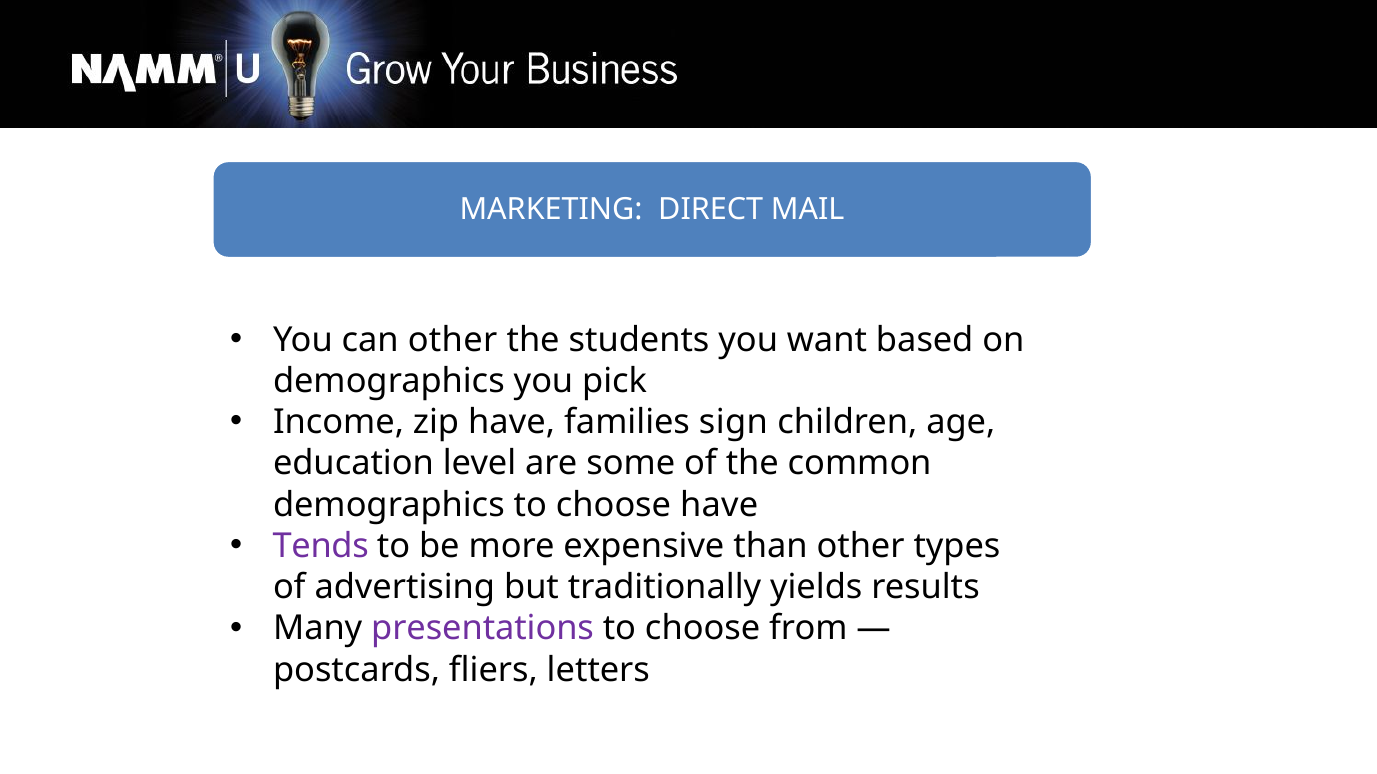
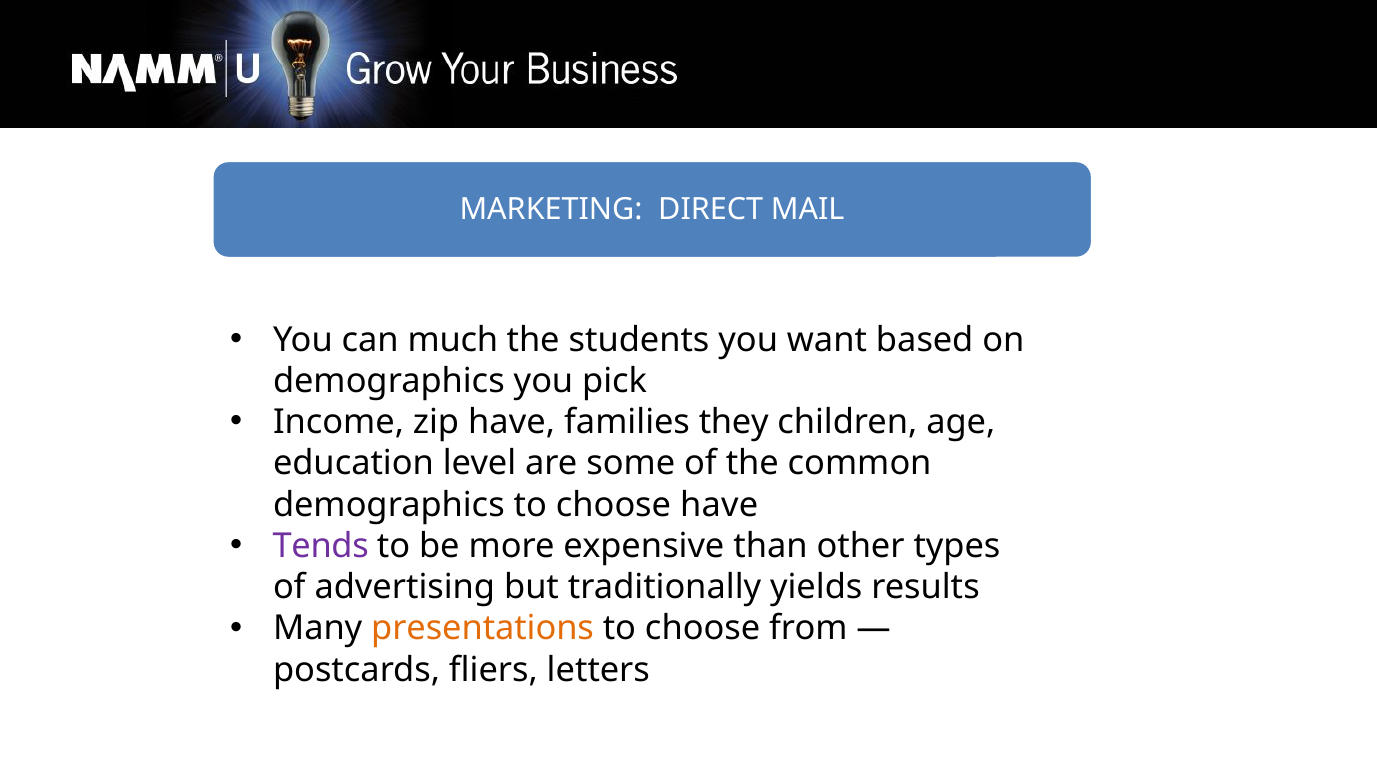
can other: other -> much (453, 340)
sign: sign -> they (734, 423)
presentations colour: purple -> orange (483, 629)
